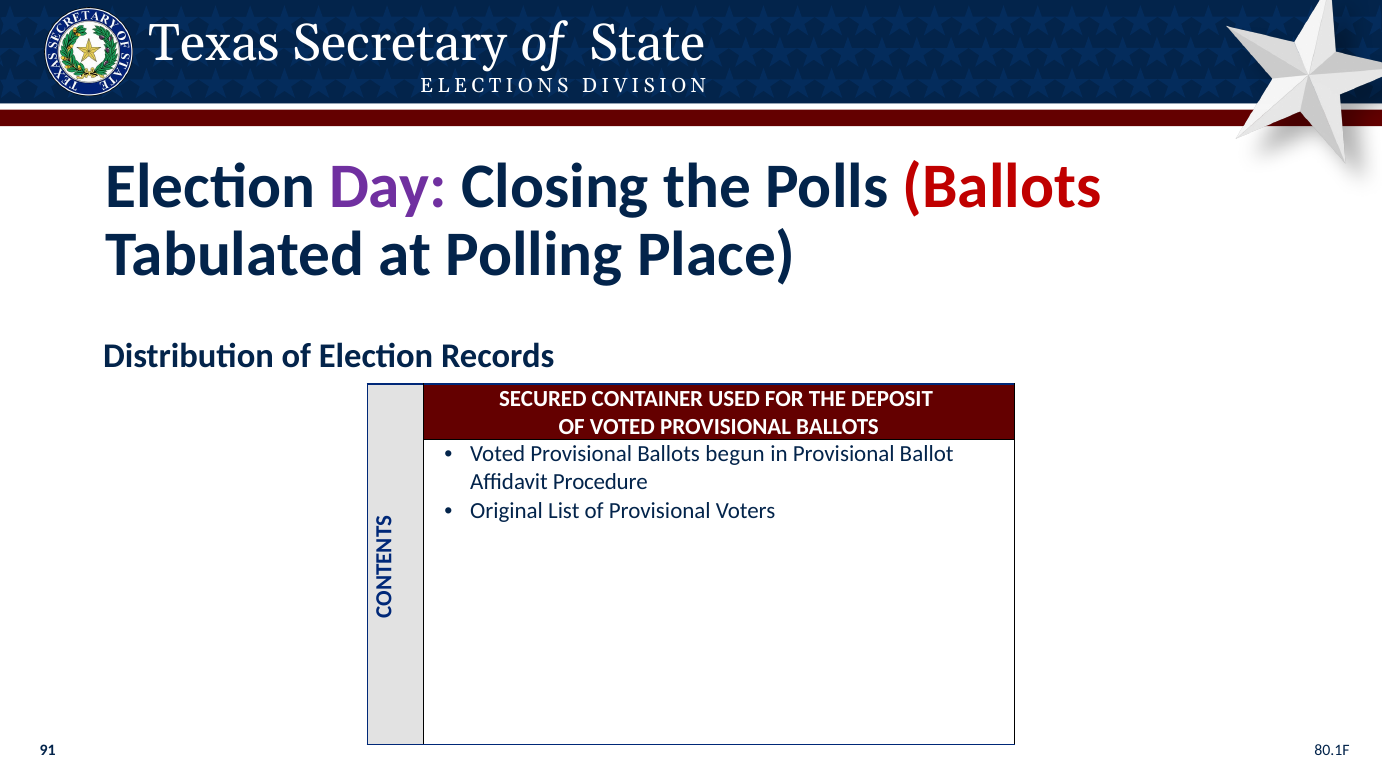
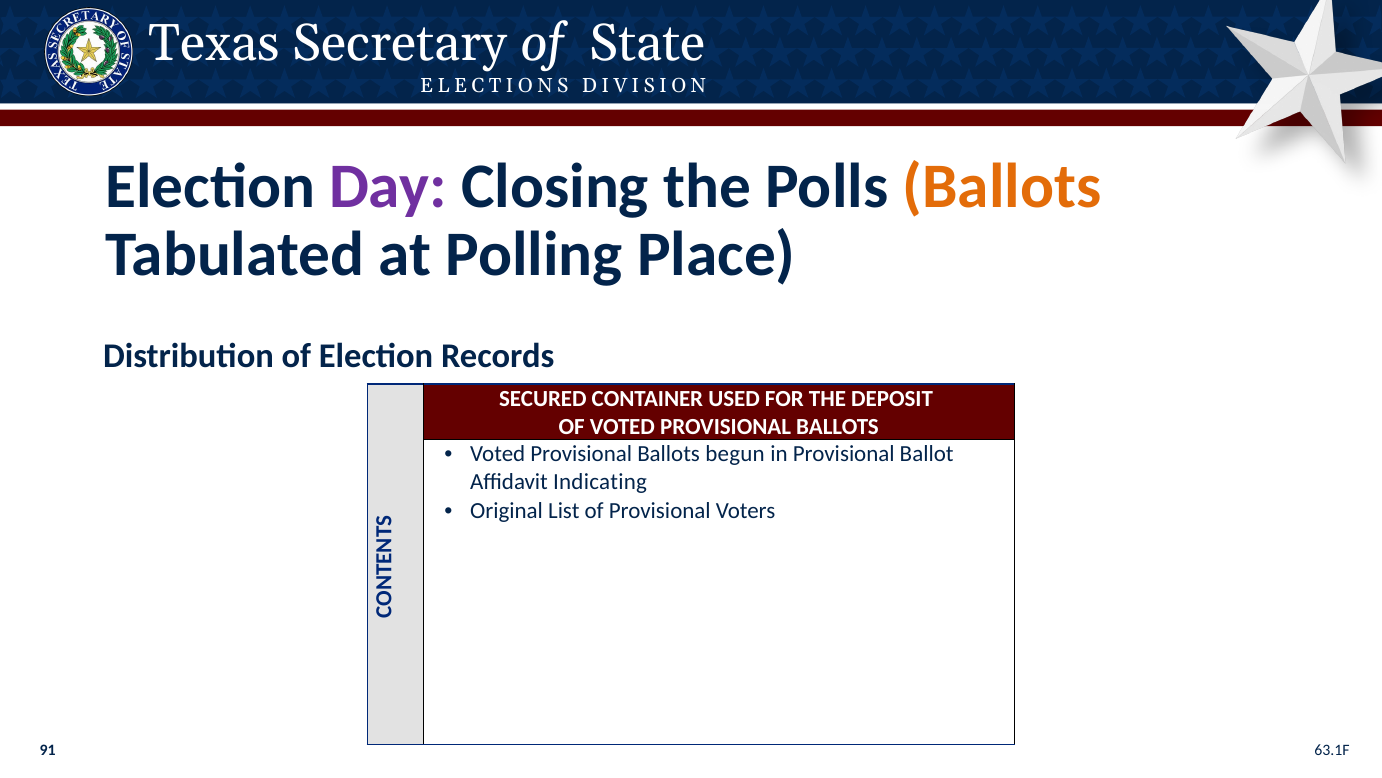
Ballots colour: red -> orange (1002, 186)
Procedure: Procedure -> Indicating (600, 482)
80.1F: 80.1F -> 63.1F (1332, 750)
